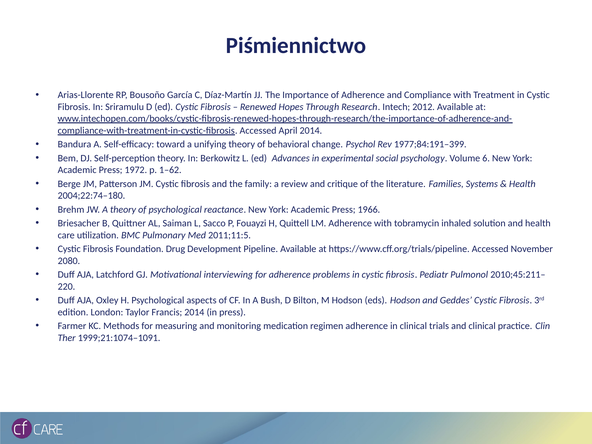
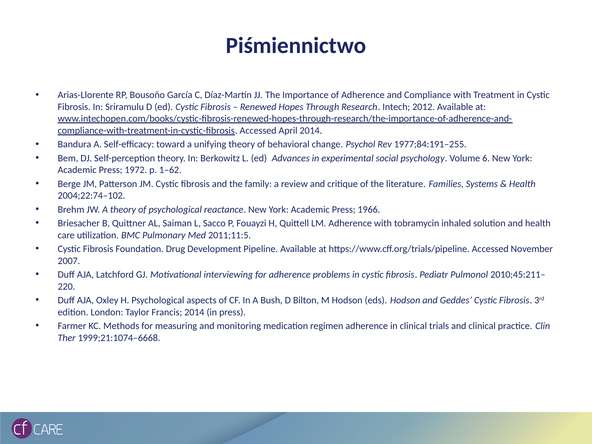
1977;84:191–399: 1977;84:191–399 -> 1977;84:191–255 (430, 144)
2004;22:74–180: 2004;22:74–180 -> 2004;22:74–102 (91, 196)
2080: 2080 -> 2007 (69, 261)
1999;21:1074–1091: 1999;21:1074–1091 -> 1999;21:1074–6668 (119, 338)
